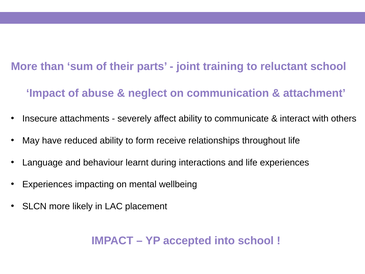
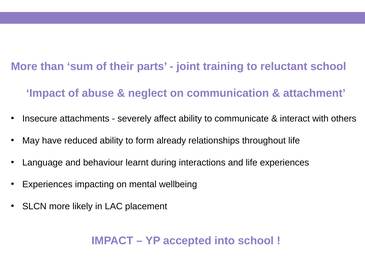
receive: receive -> already (171, 141)
